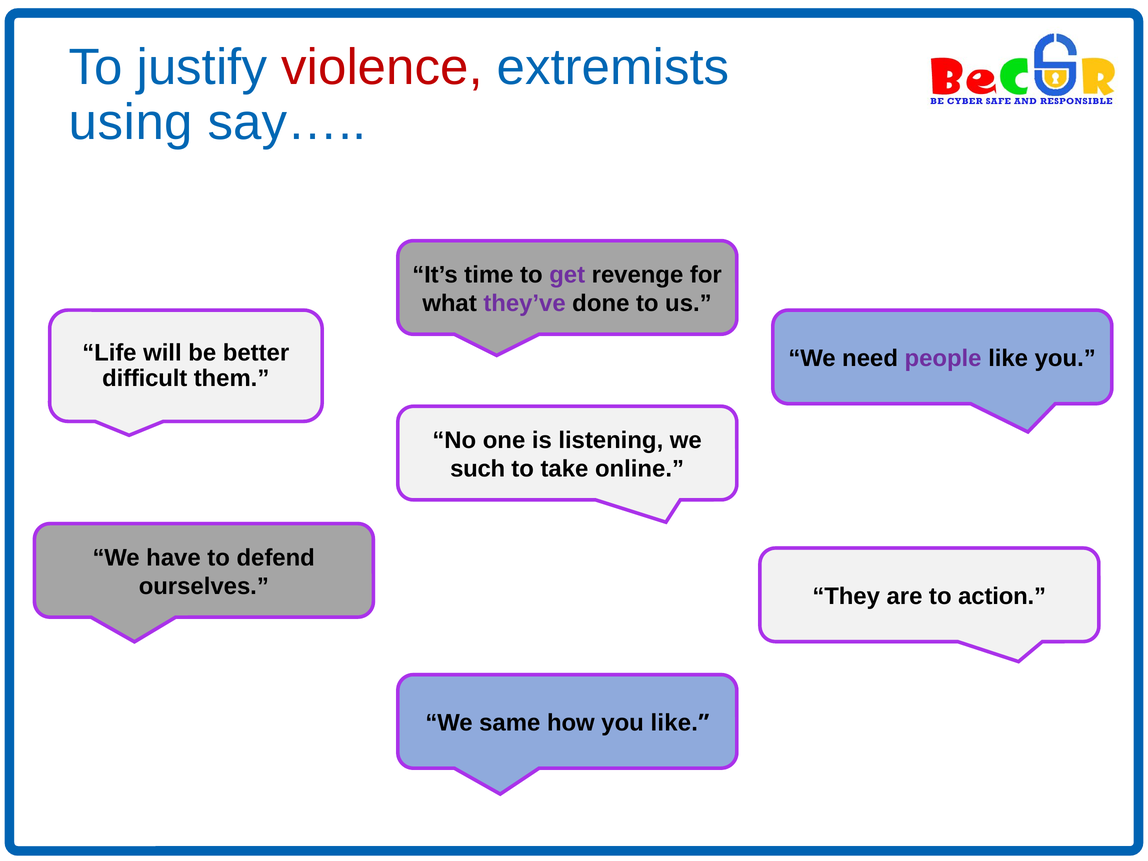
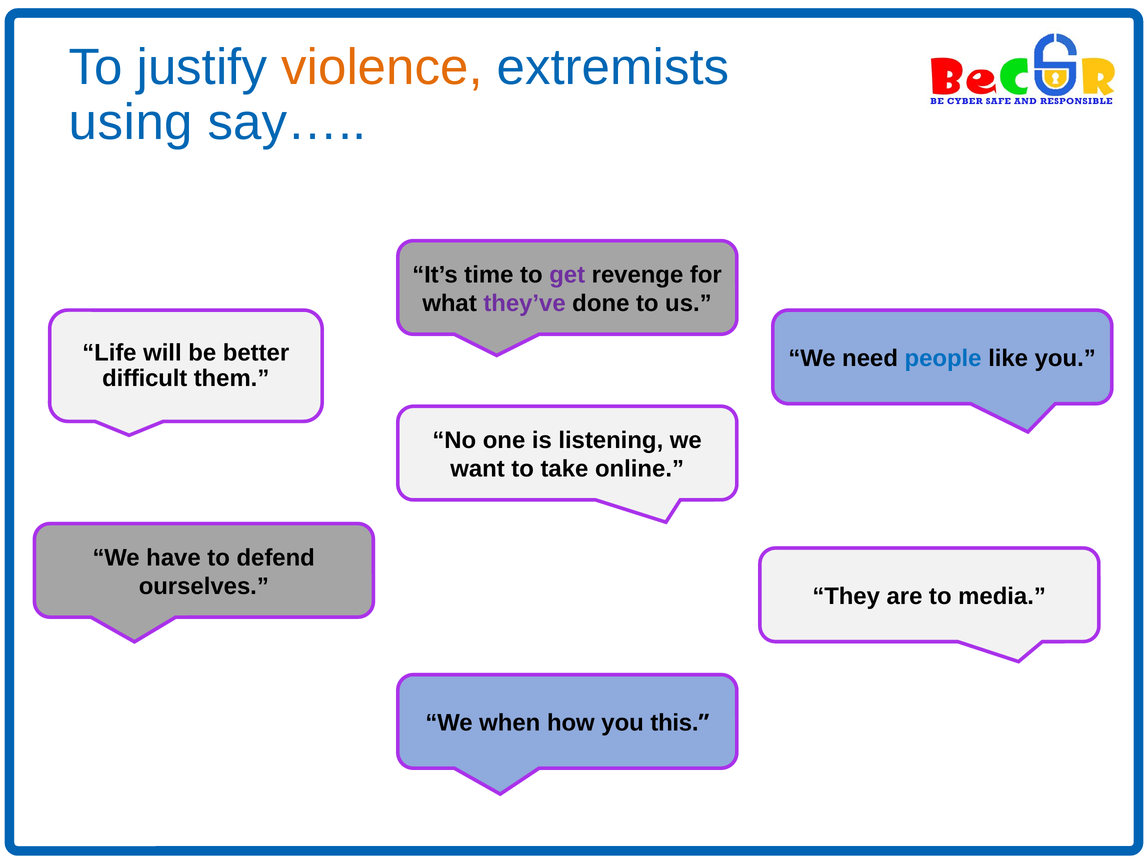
violence colour: red -> orange (382, 67)
people colour: purple -> blue (943, 359)
such: such -> want (478, 469)
action: action -> media (1002, 596)
same: same -> when (510, 723)
you like: like -> this (674, 723)
